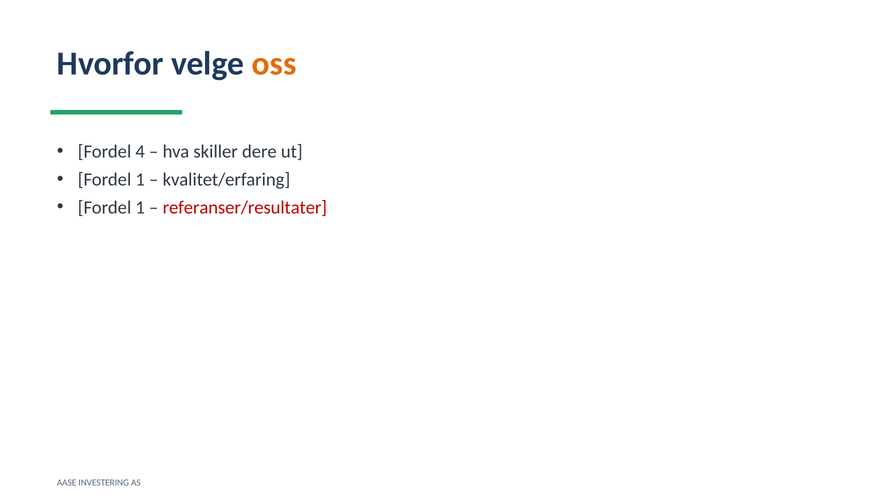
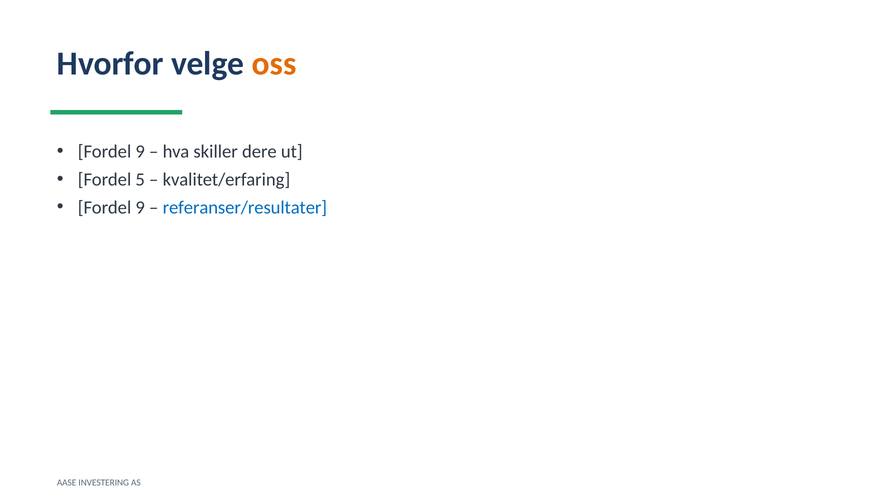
4: 4 -> 9 (140, 151)
1: 1 -> 5 (140, 179)
1: 1 -> 9 (140, 207)
referanser/resultater colour: red -> blue (245, 207)
